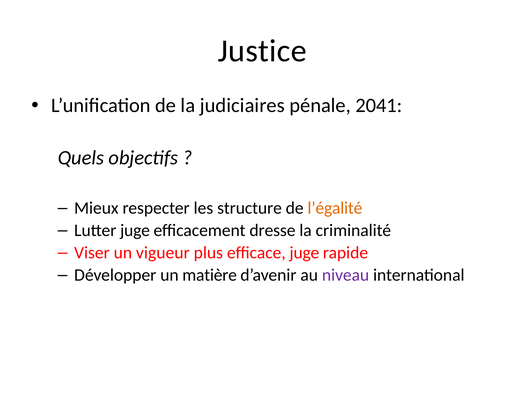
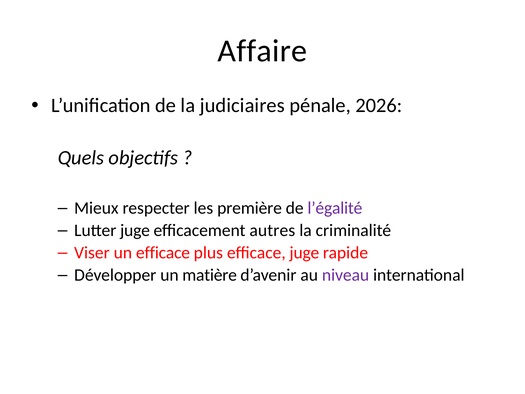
Justice: Justice -> Affaire (262, 51)
2041: 2041 -> 2026 (379, 105)
structure: structure -> première (250, 208)
l’égalité colour: orange -> purple (335, 208)
dresse: dresse -> autres (272, 230)
un vigueur: vigueur -> efficace (163, 253)
